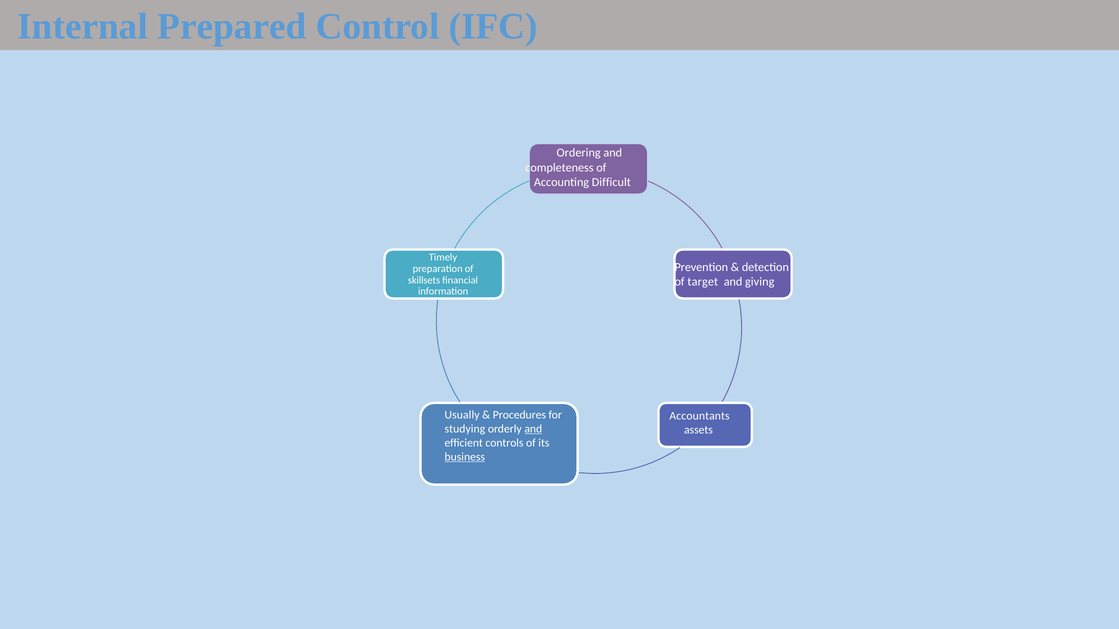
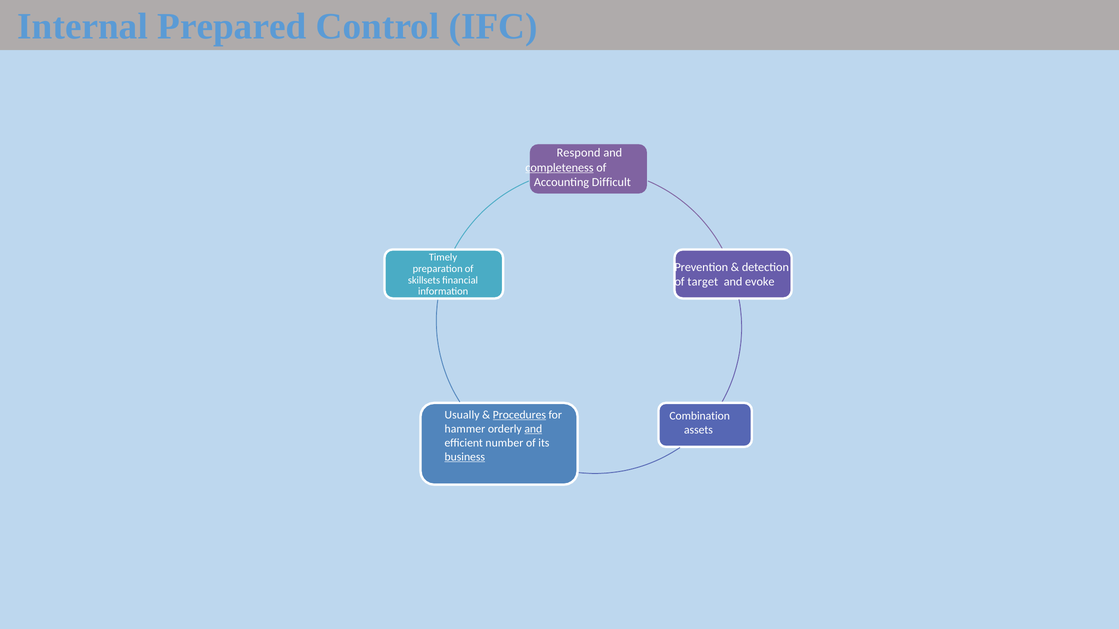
Ordering: Ordering -> Respond (579, 153)
completeness underline: none -> present (559, 168)
giving: giving -> evoke (760, 282)
Procedures underline: none -> present (519, 415)
Accountants: Accountants -> Combination (700, 416)
studying: studying -> hammer (465, 429)
controls: controls -> number (504, 443)
